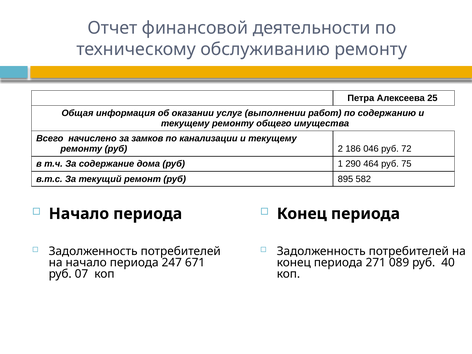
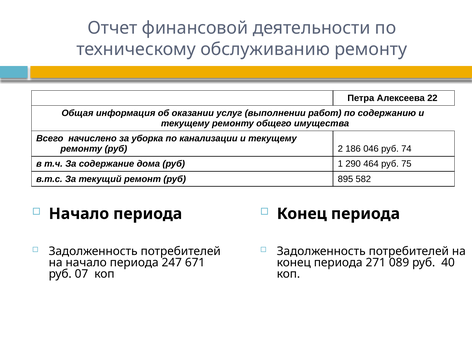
25: 25 -> 22 (432, 98)
замков: замков -> уборка (147, 139)
72: 72 -> 74 (406, 149)
